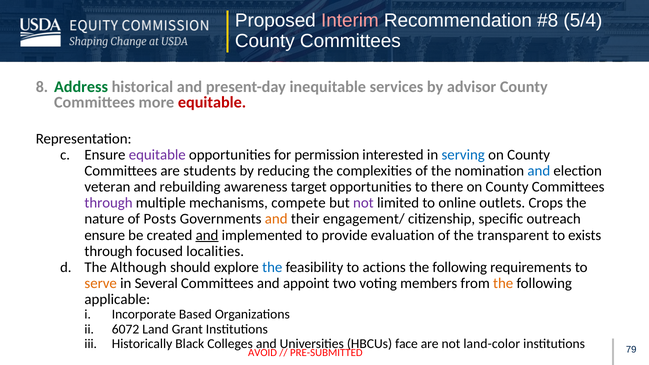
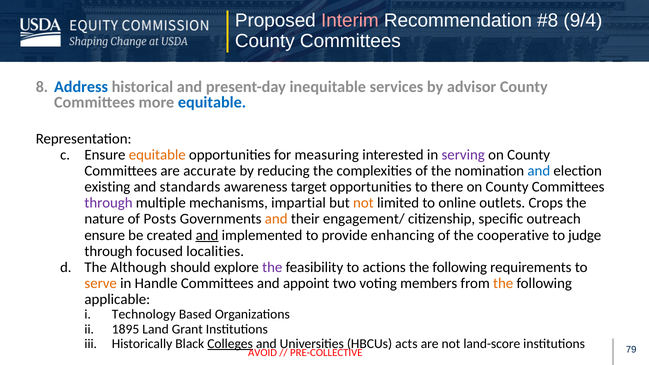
5/4: 5/4 -> 9/4 (583, 20)
Address colour: green -> blue (81, 87)
equitable colour: red -> blue (212, 102)
equitable colour: purple -> orange (157, 155)
permission: permission -> measuring (327, 155)
serving colour: blue -> purple (463, 155)
students: students -> accurate (210, 171)
veteran: veteran -> existing (107, 187)
rebuilding: rebuilding -> standards (190, 187)
compete: compete -> impartial (299, 203)
not colour: purple -> orange (363, 203)
evaluation: evaluation -> enhancing (403, 235)
transparent: transparent -> cooperative (513, 235)
exists: exists -> judge (585, 235)
the colour: blue -> purple (272, 267)
Several: Several -> Handle (156, 283)
Incorporate: Incorporate -> Technology (144, 315)
6072: 6072 -> 1895 (126, 329)
Colleges underline: none -> present (230, 344)
face: face -> acts (406, 344)
land-color: land-color -> land-score (492, 344)
PRE-SUBMITTED: PRE-SUBMITTED -> PRE-COLLECTIVE (326, 353)
